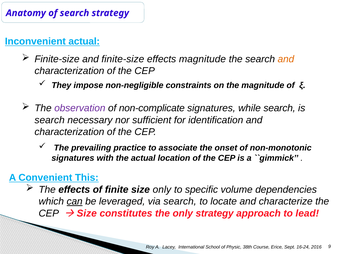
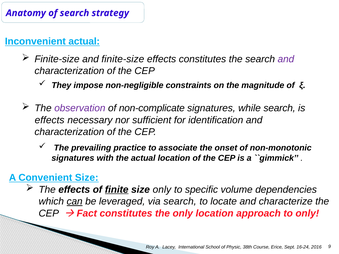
effects magnitude: magnitude -> constitutes (202, 59)
and colour: orange -> purple (286, 59)
search: search -> effects (50, 120)
Convenient This: This -> Size (87, 178)
finite underline: none -> present (117, 190)
Size: Size -> Fact (87, 213)
only strategy: strategy -> location (215, 213)
to lead: lead -> only (307, 213)
